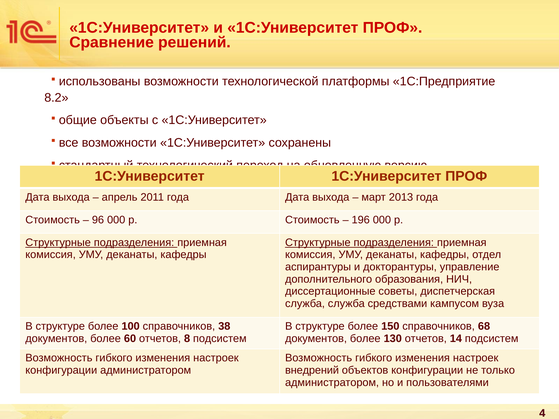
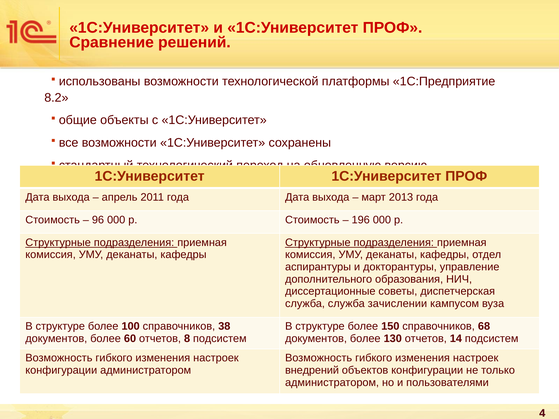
средствами: средствами -> зачислении (397, 304)
